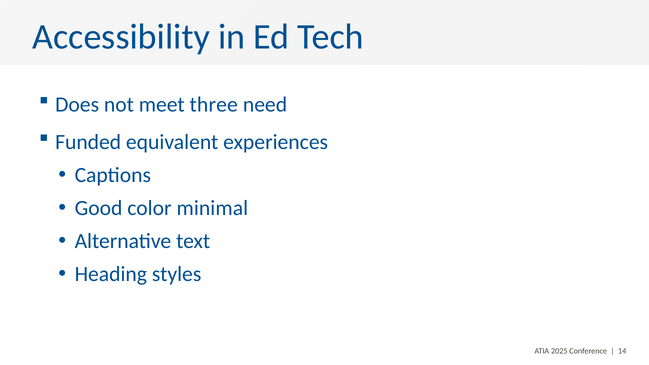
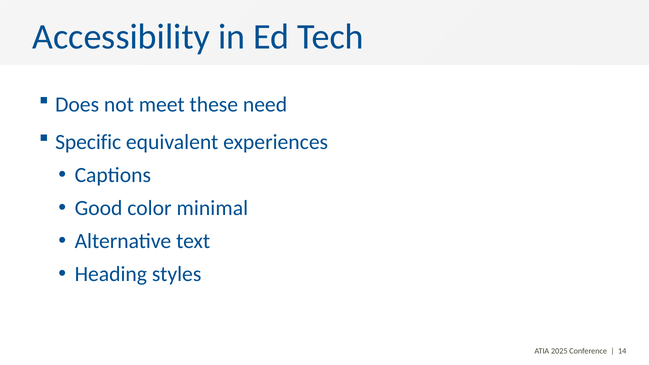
three: three -> these (214, 105)
Funded: Funded -> Specific (88, 142)
